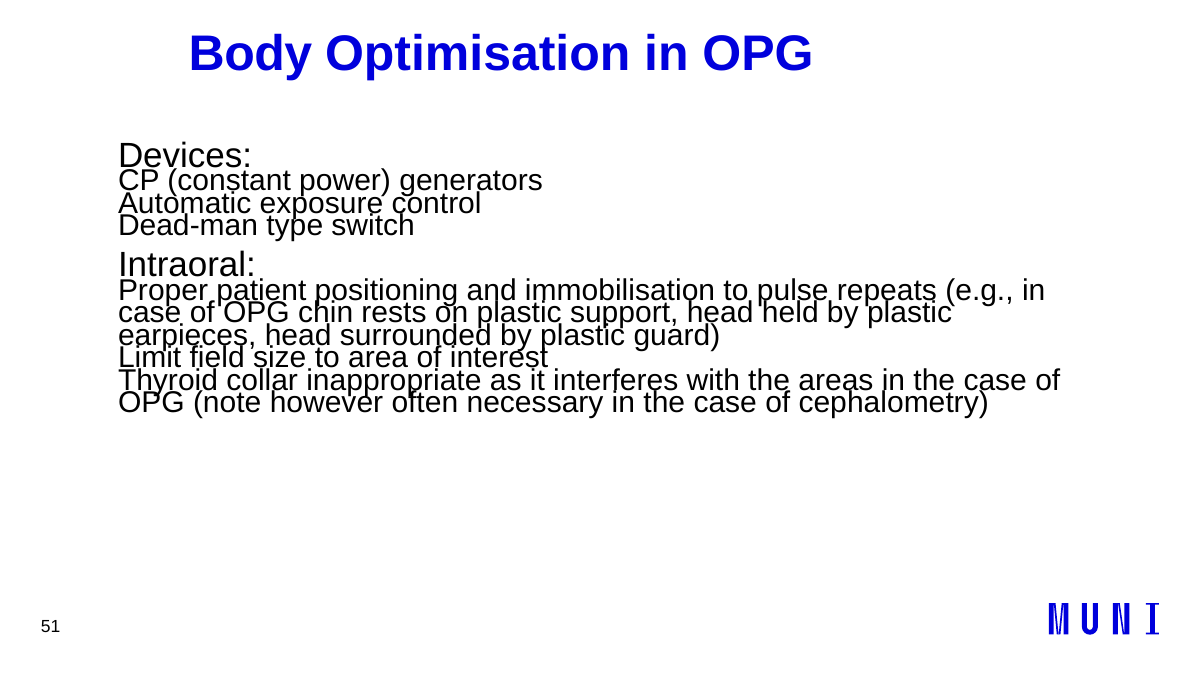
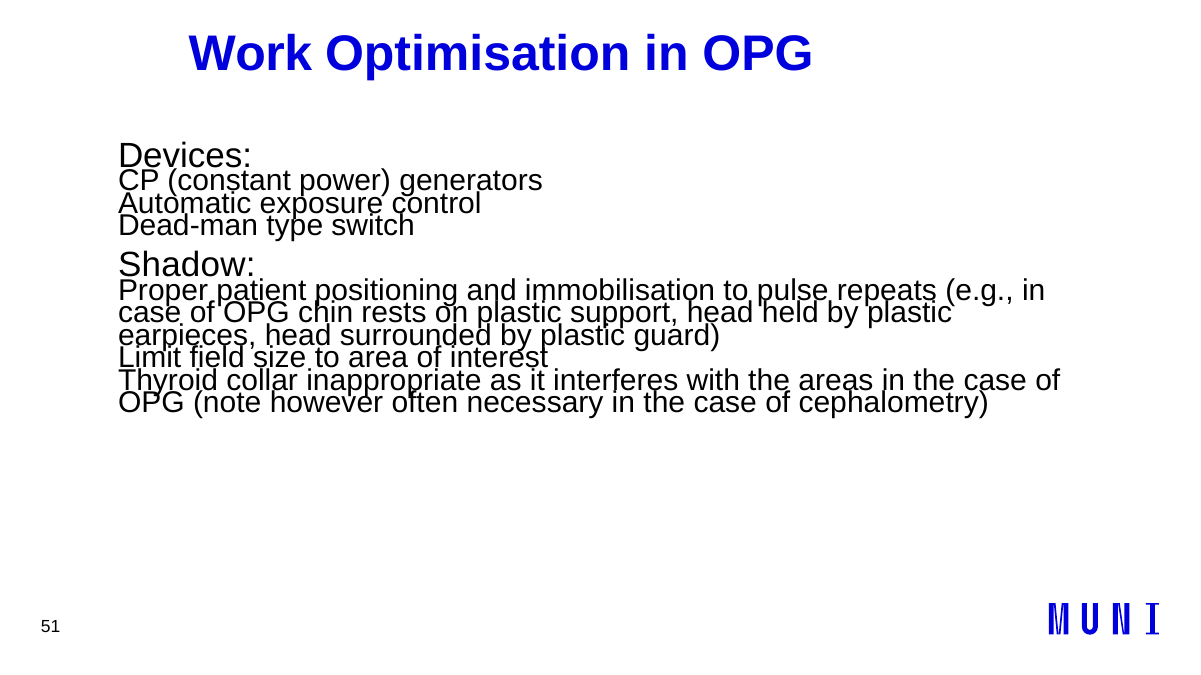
Body: Body -> Work (250, 54)
Intraoral: Intraoral -> Shadow (187, 265)
